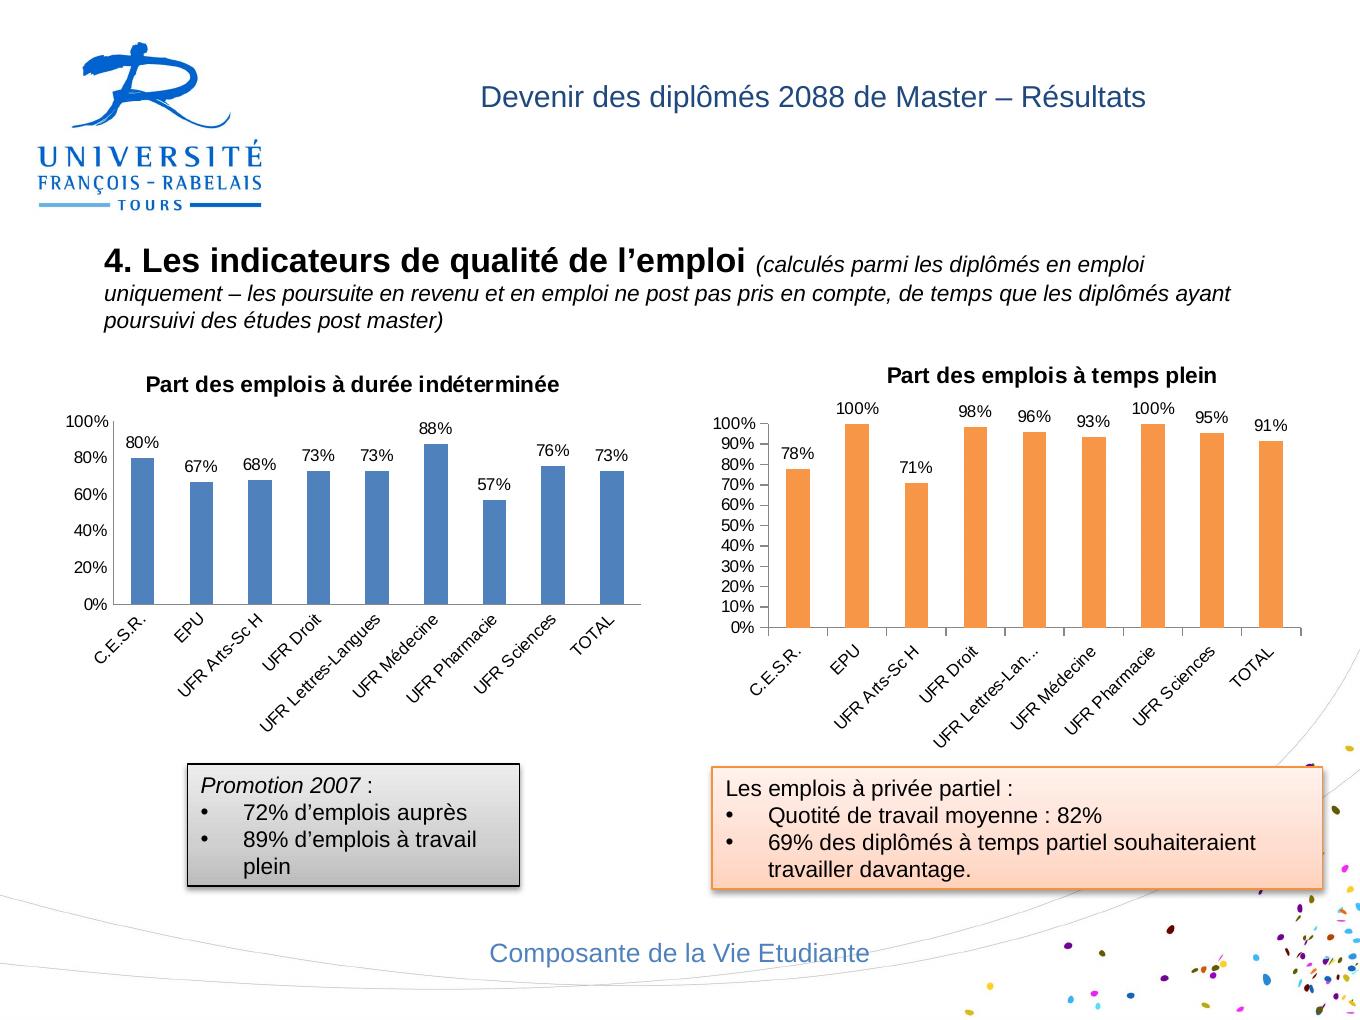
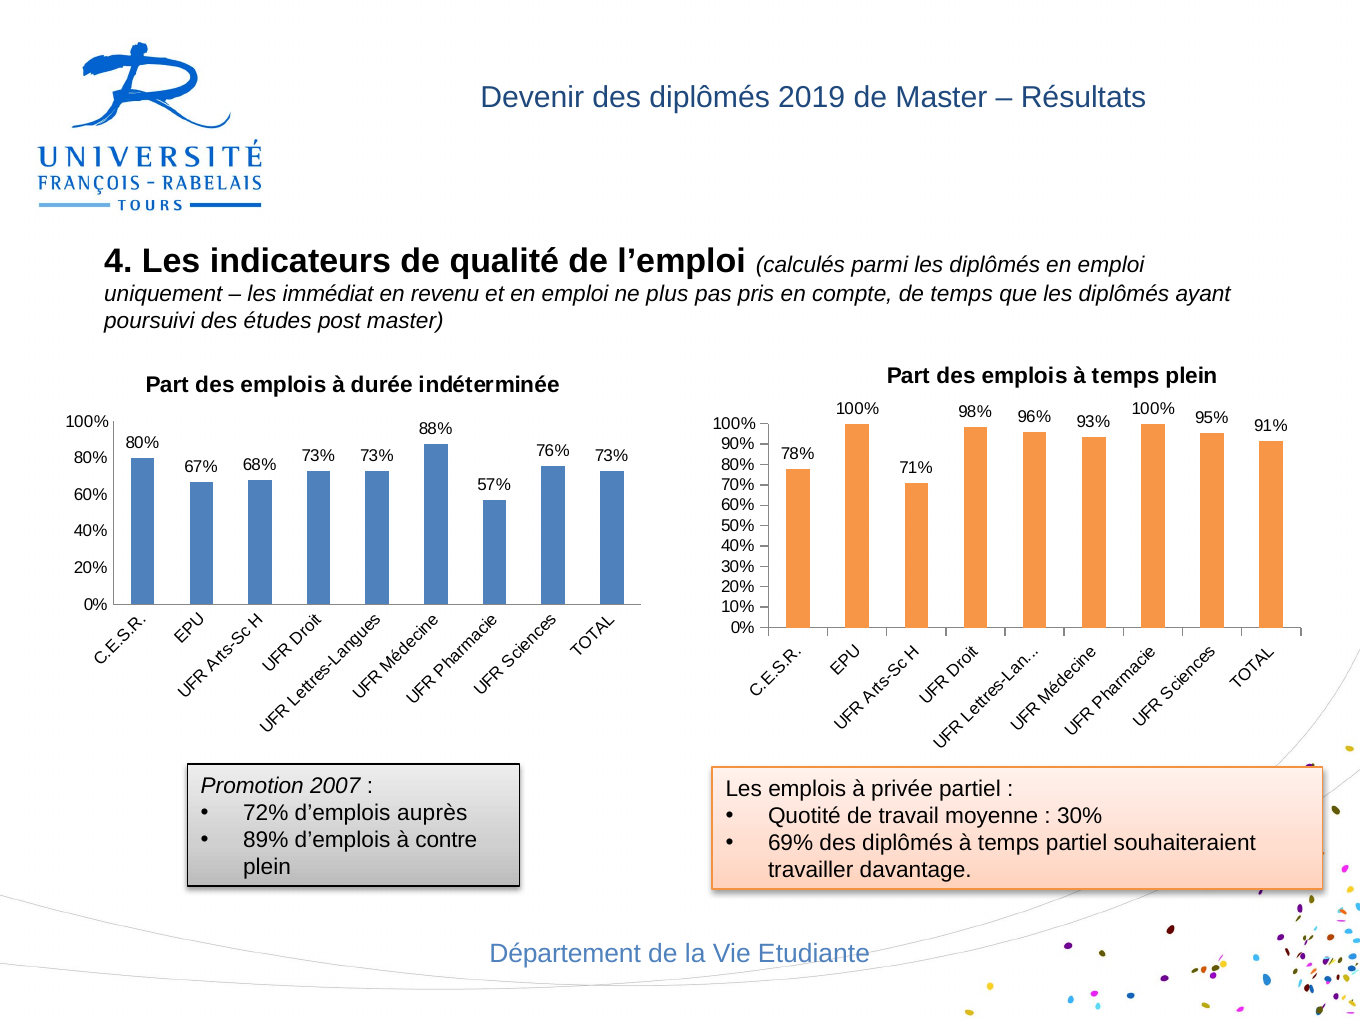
2088: 2088 -> 2019 (812, 98)
poursuite: poursuite -> immédiat (328, 294)
ne post: post -> plus (667, 294)
82%: 82% -> 30% (1080, 816)
à travail: travail -> contre (446, 840)
Composante: Composante -> Département (565, 953)
